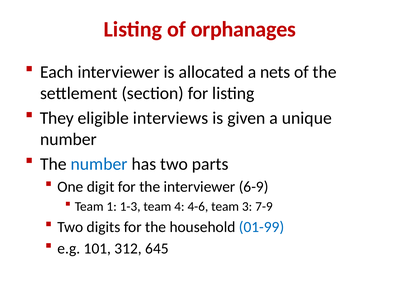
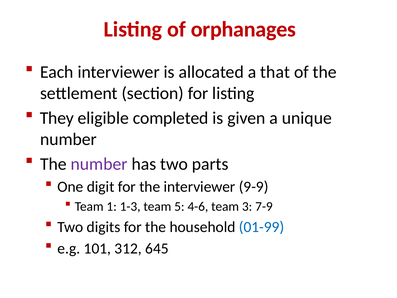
nets: nets -> that (275, 72)
interviews: interviews -> completed (171, 118)
number colour: blue -> purple (99, 164)
6-9: 6-9 -> 9-9 (254, 187)
4: 4 -> 5 (179, 206)
